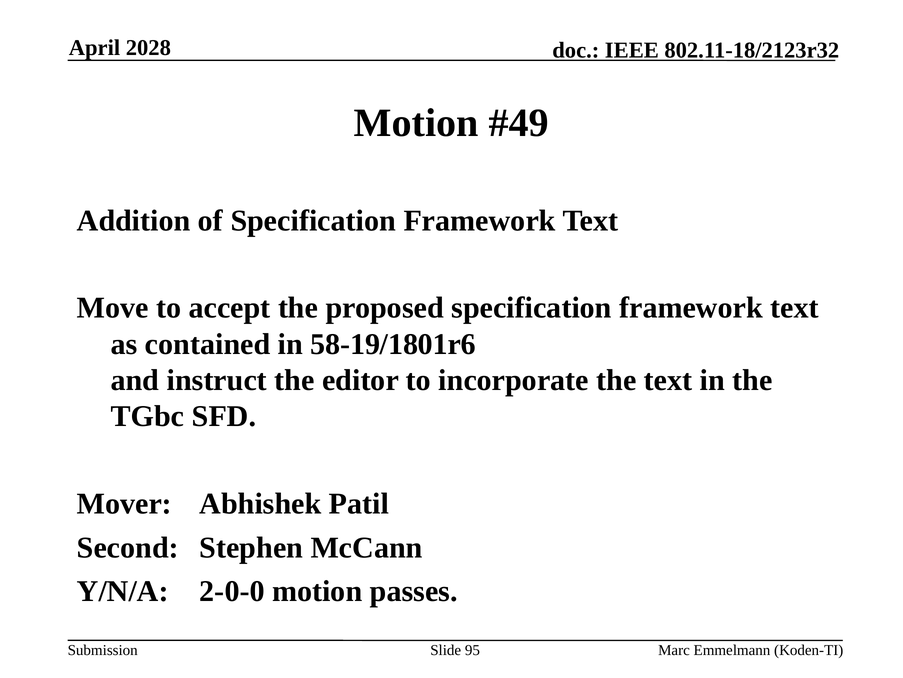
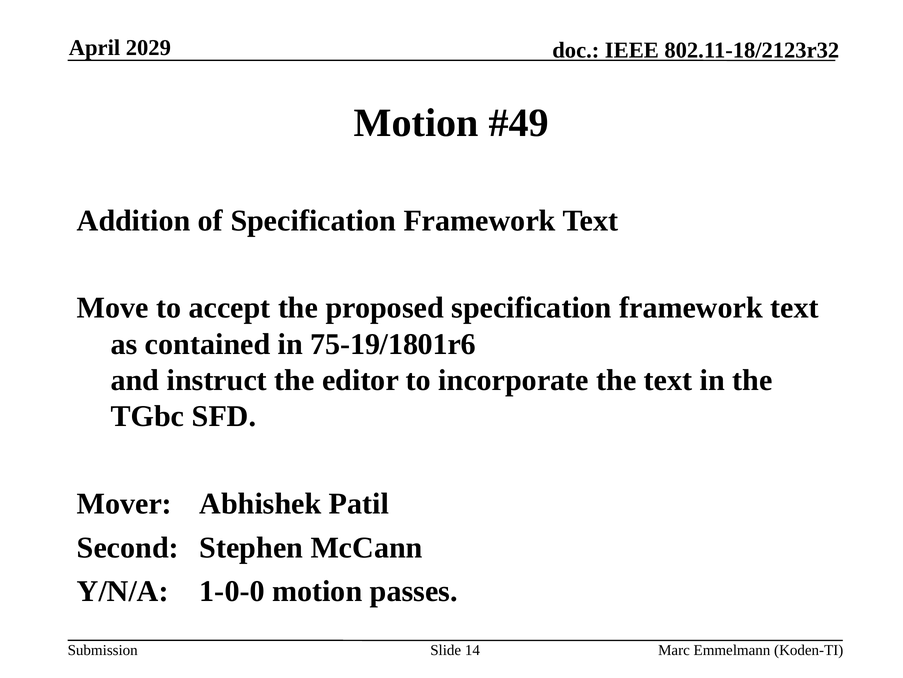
2028: 2028 -> 2029 (148, 48)
58-19/1801r6: 58-19/1801r6 -> 75-19/1801r6 (393, 344)
2-0-0: 2-0-0 -> 1-0-0 (232, 591)
95: 95 -> 14 (472, 650)
